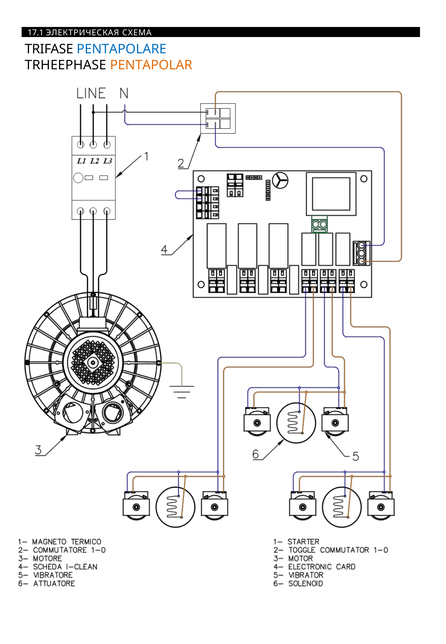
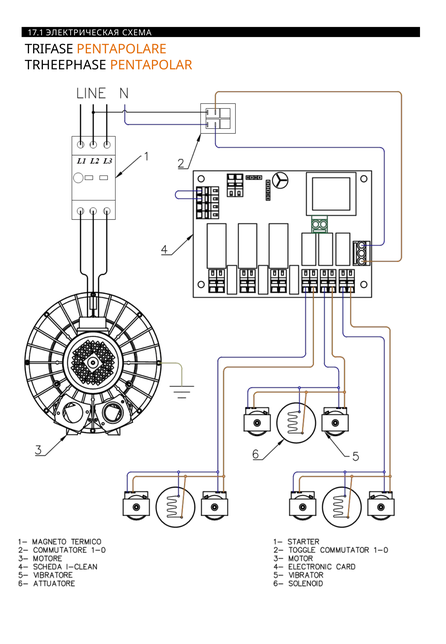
PENTAPOLARE colour: blue -> orange (122, 49)
